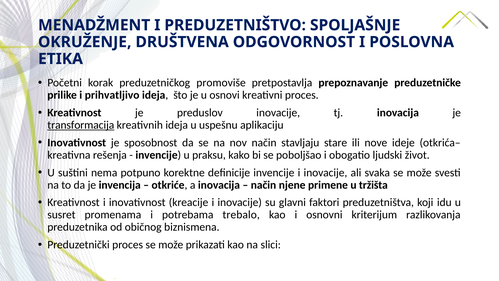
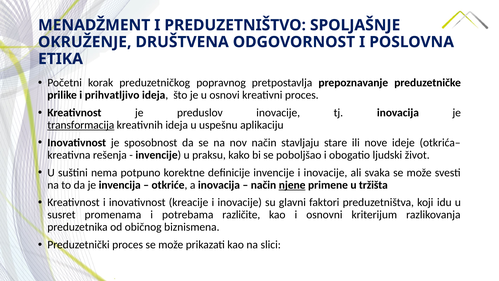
promoviše: promoviše -> popravnog (221, 83)
njene underline: none -> present (292, 185)
trebalo: trebalo -> različite (241, 215)
